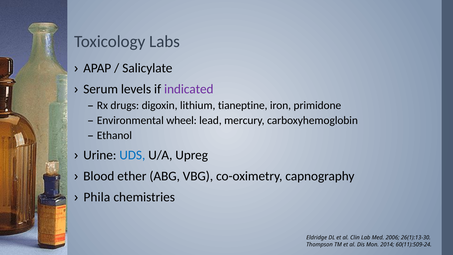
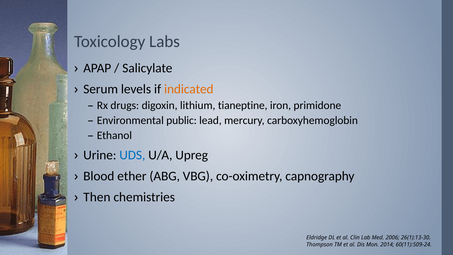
indicated colour: purple -> orange (189, 89)
wheel: wheel -> public (182, 120)
Phila: Phila -> Then (97, 197)
